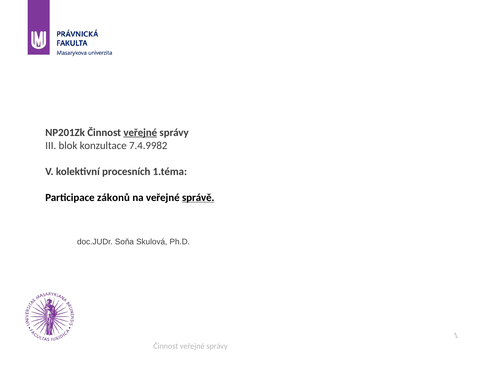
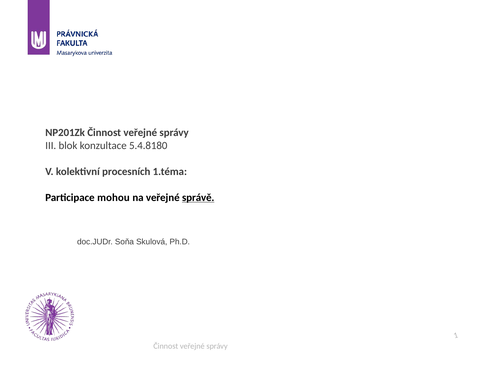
veřejné underline: present -> none (140, 132)
7.4.9982: 7.4.9982 -> 5.4.8180 (148, 145)
zákonů: zákonů -> mohou (113, 198)
